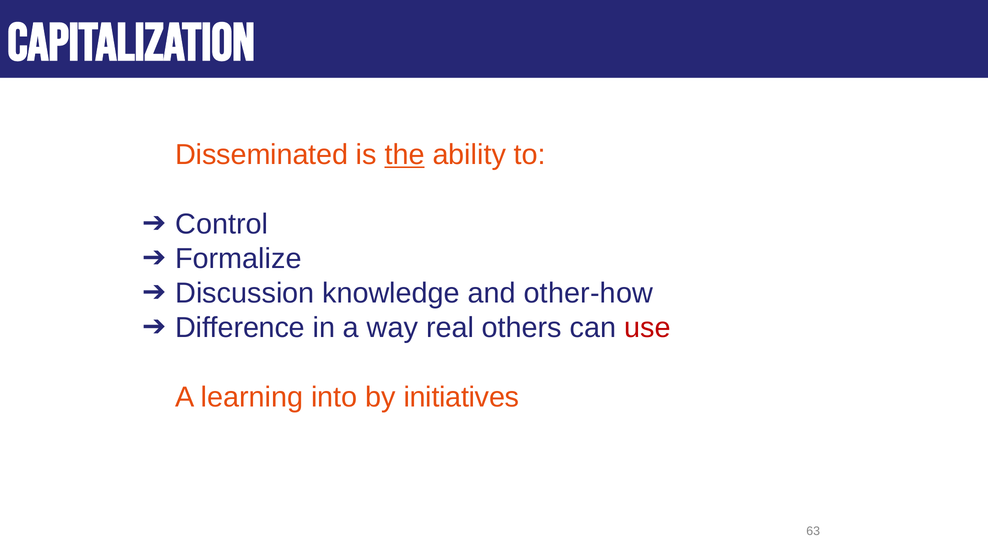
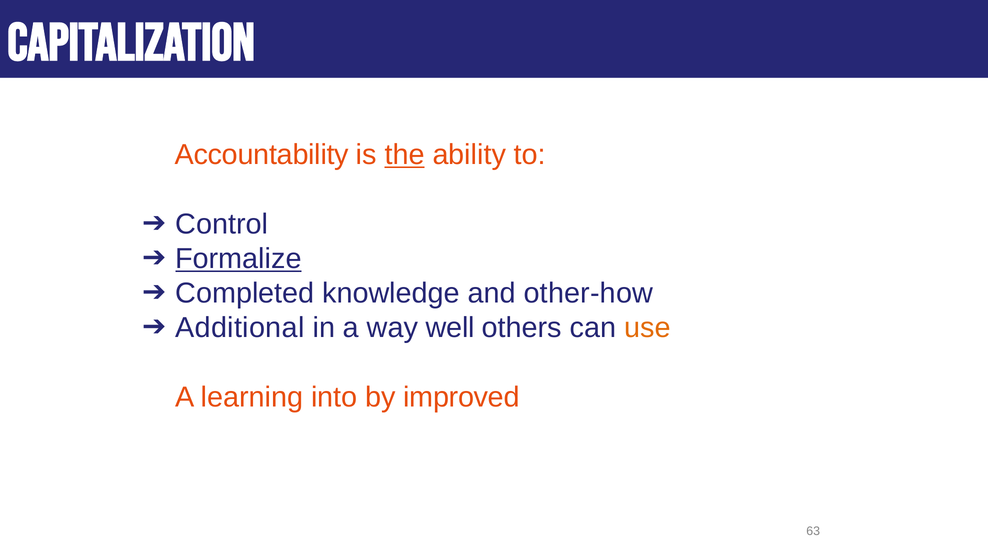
Disseminated: Disseminated -> Accountability (262, 155)
Formalize underline: none -> present (238, 259)
Discussion: Discussion -> Completed (245, 293)
Difference: Difference -> Additional (240, 328)
real: real -> well (450, 328)
use colour: red -> orange (647, 328)
initiatives: initiatives -> improved (461, 397)
